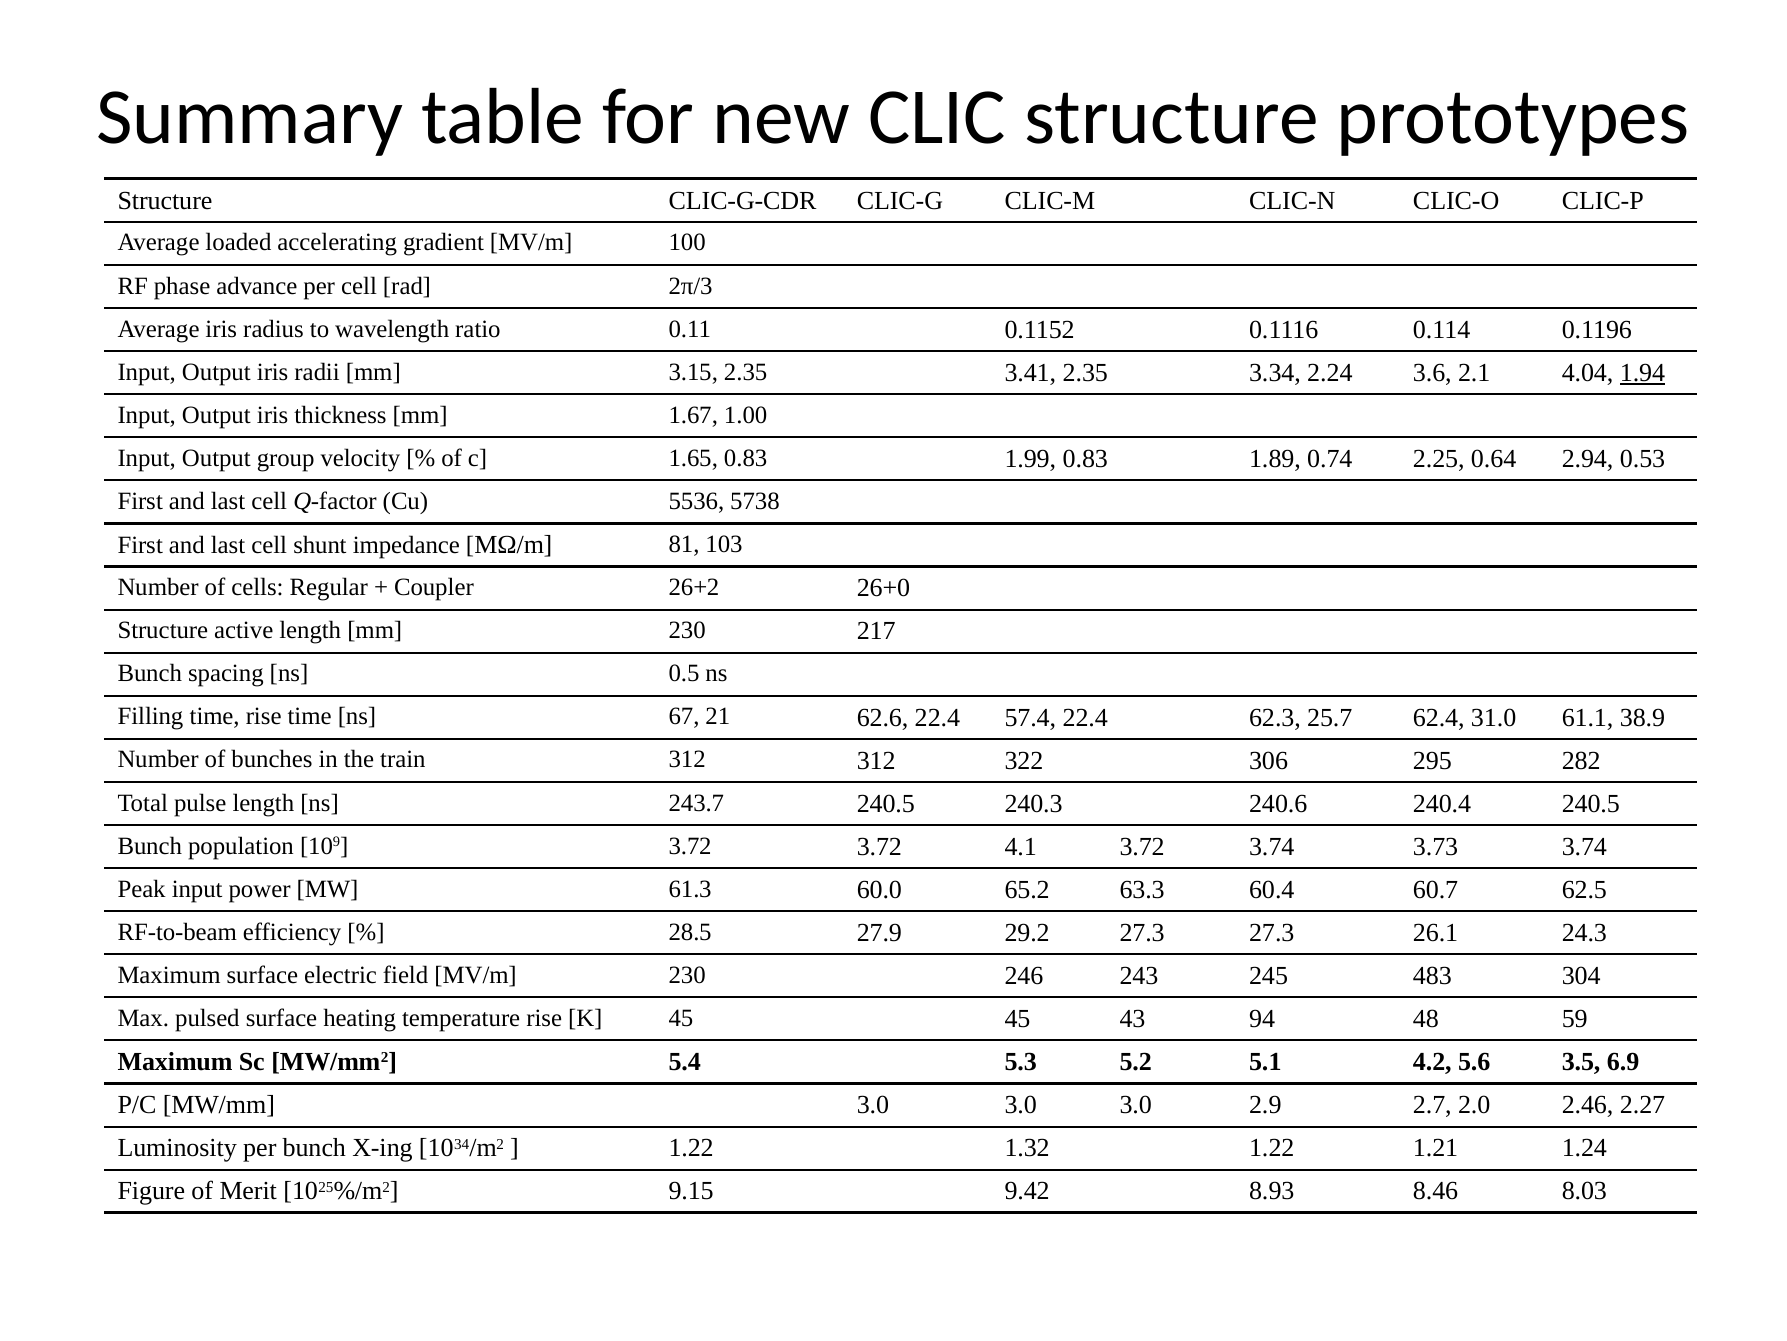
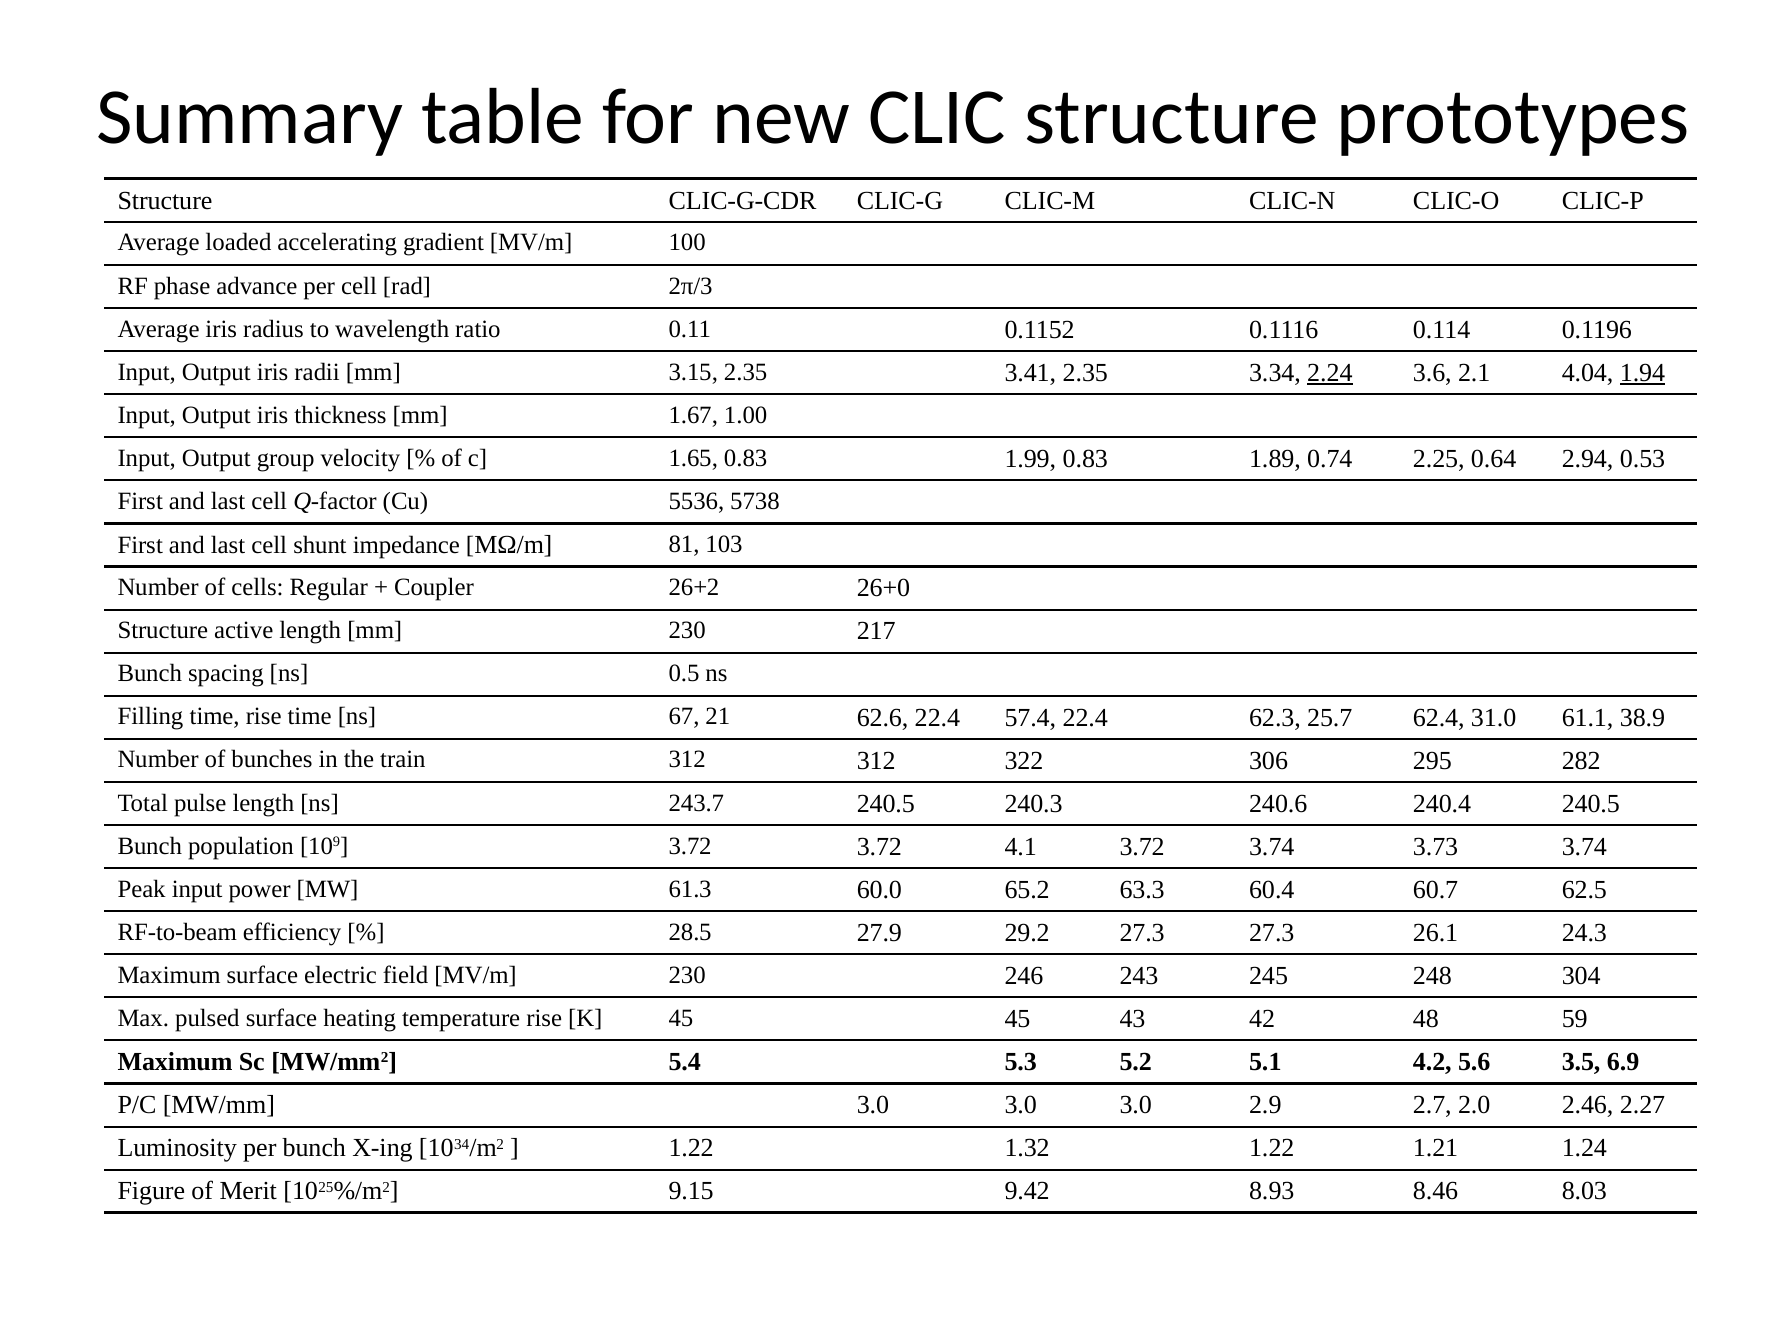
2.24 underline: none -> present (1330, 373)
483: 483 -> 248 (1432, 975)
94: 94 -> 42 (1262, 1018)
